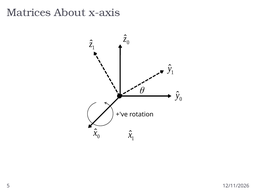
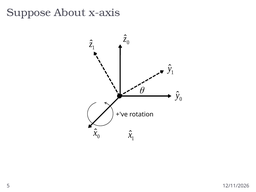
Matrices: Matrices -> Suppose (29, 13)
